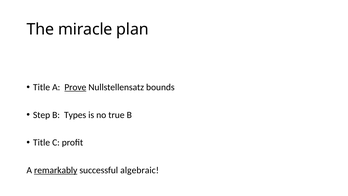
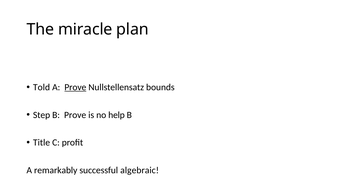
Title: Title -> Told (42, 87)
B Types: Types -> Prove (75, 115)
true: true -> help (116, 115)
remarkably underline: present -> none (56, 170)
